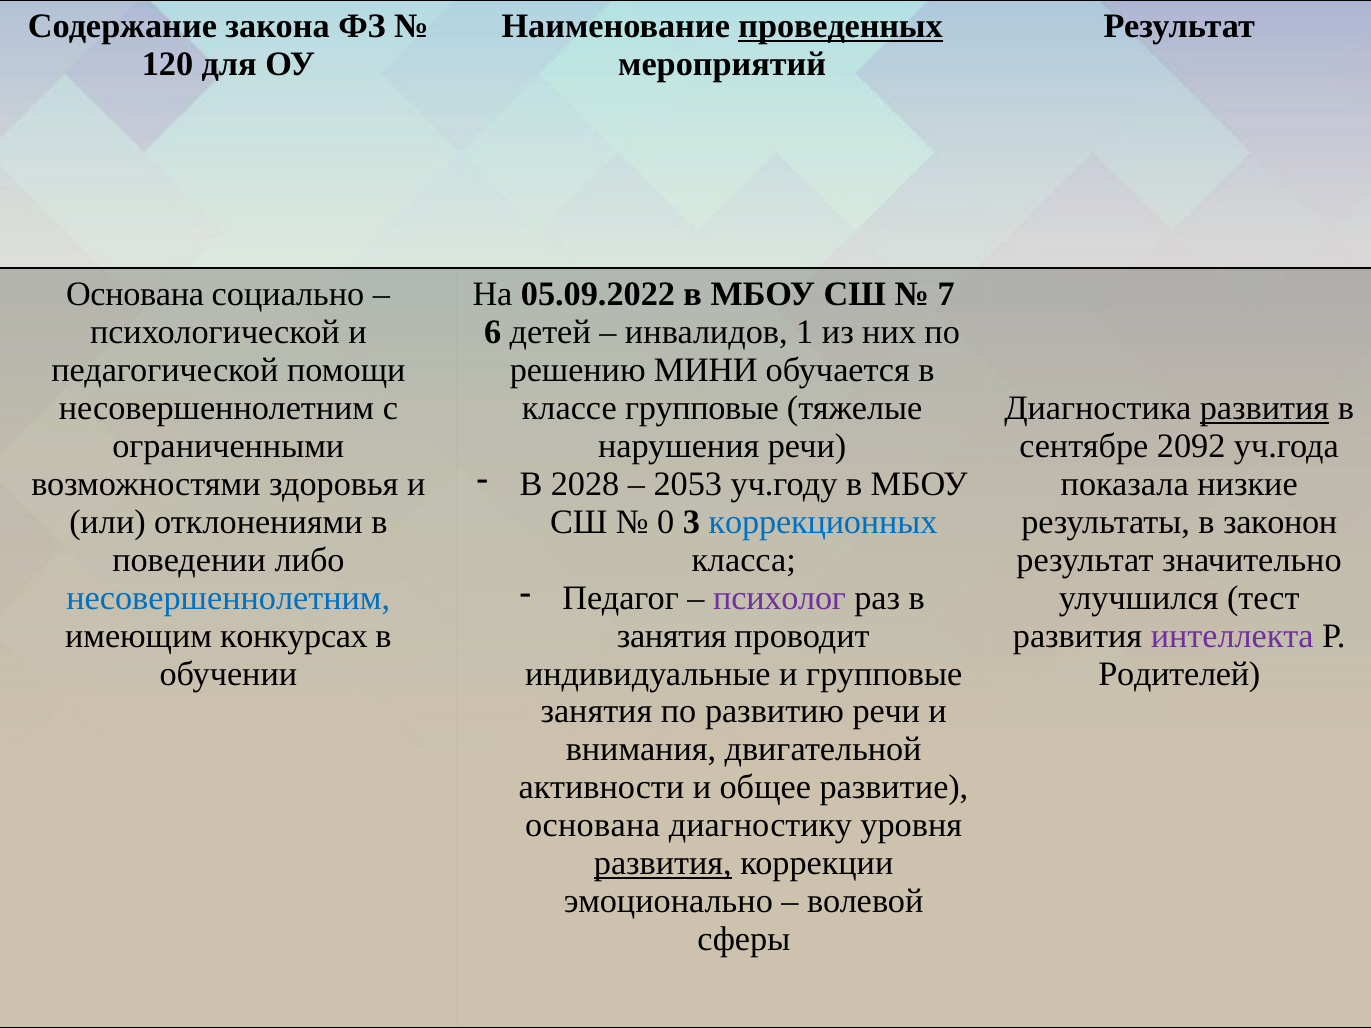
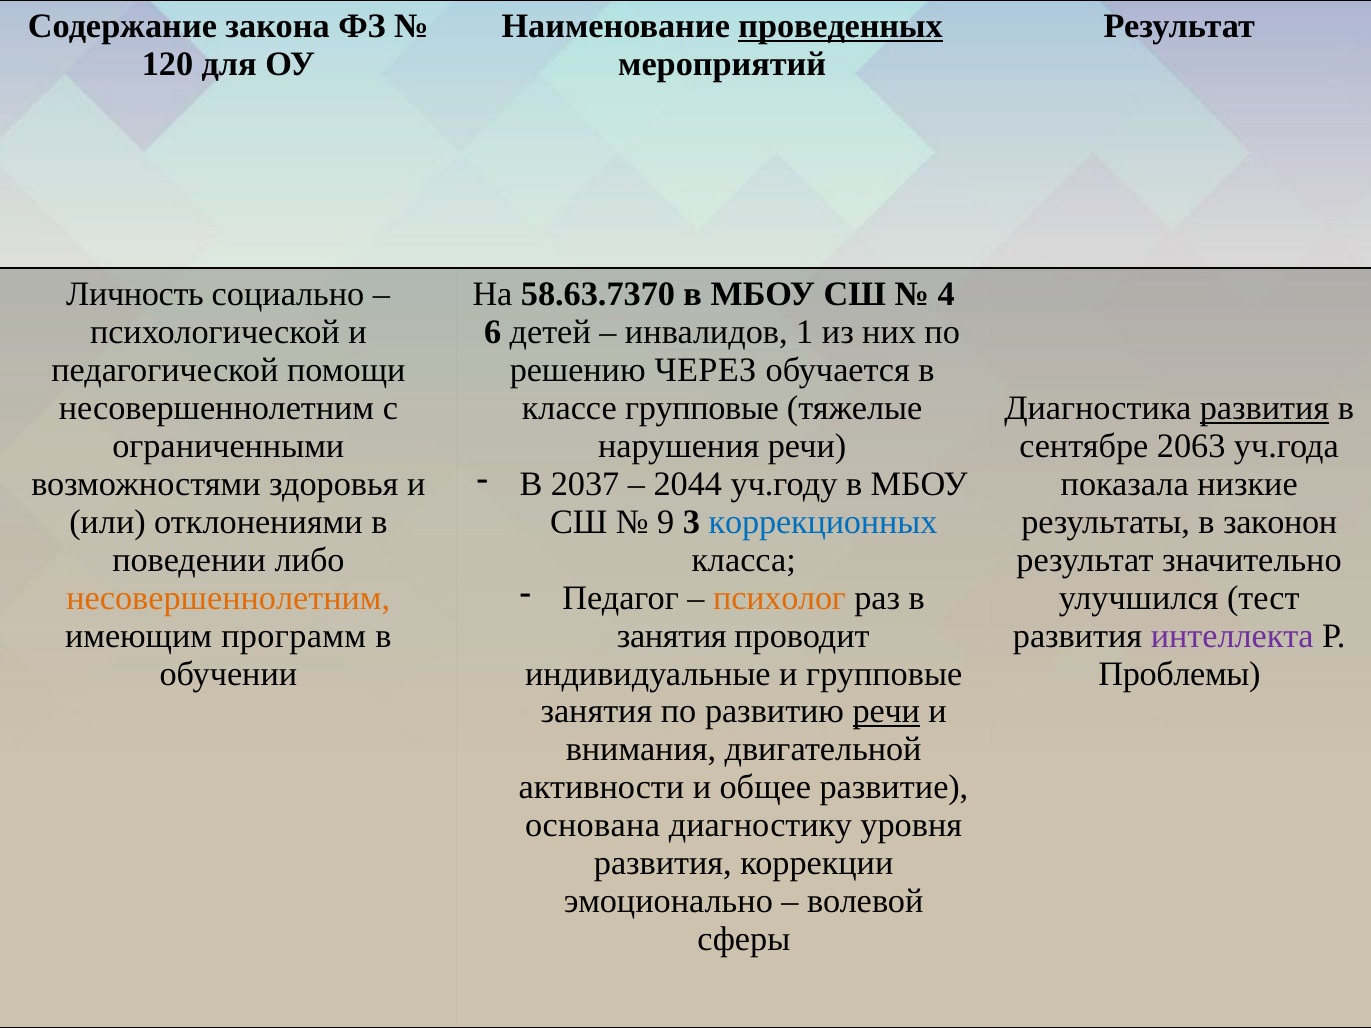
Основана: Основана -> Личность (135, 294)
05.09.2022: 05.09.2022 -> 58.63.7370 (598, 294)
7: 7 -> 4 (946, 294)
МИНИ: МИНИ -> ЧЕРЕЗ (705, 370)
2092: 2092 -> 2063 (1191, 446)
2028: 2028 -> 2037 (585, 484)
2053: 2053 -> 2044 (688, 484)
0: 0 -> 9 (666, 522)
психолог colour: purple -> orange (780, 598)
несовершеннолетним colour: blue -> orange (228, 598)
конкурсах: конкурсах -> программ (294, 636)
Родителей: Родителей -> Проблемы (1179, 674)
речи underline: none -> present (886, 712)
развития underline: present -> none (663, 864)
